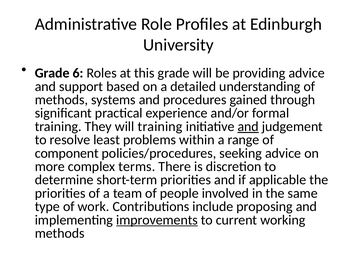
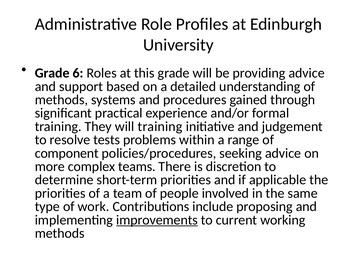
and underline: present -> none (248, 126)
least: least -> tests (107, 140)
terms: terms -> teams (137, 166)
